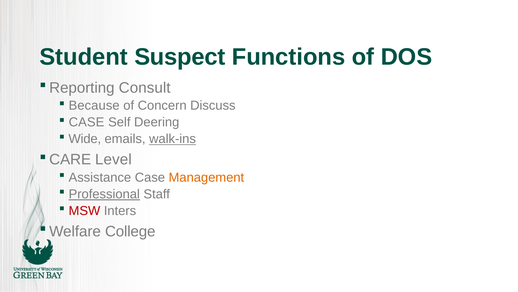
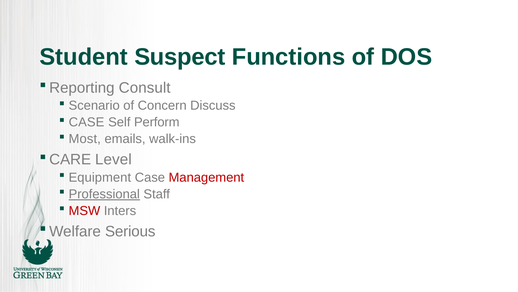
Because: Because -> Scenario (94, 105)
Deering: Deering -> Perform (157, 122)
Wide: Wide -> Most (85, 139)
walk-ins underline: present -> none (173, 139)
Assistance: Assistance -> Equipment (100, 177)
Management colour: orange -> red (206, 177)
College: College -> Serious (130, 231)
